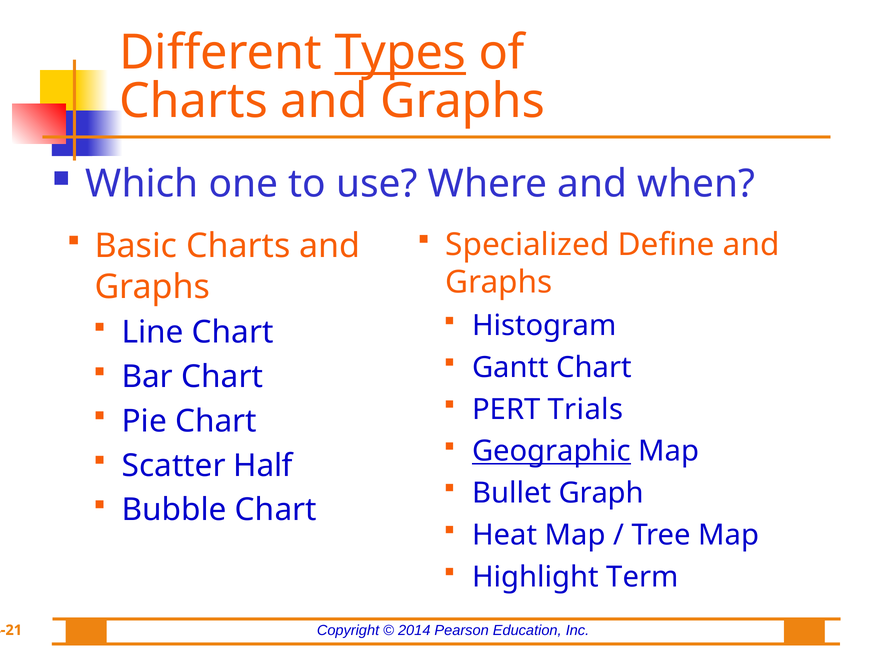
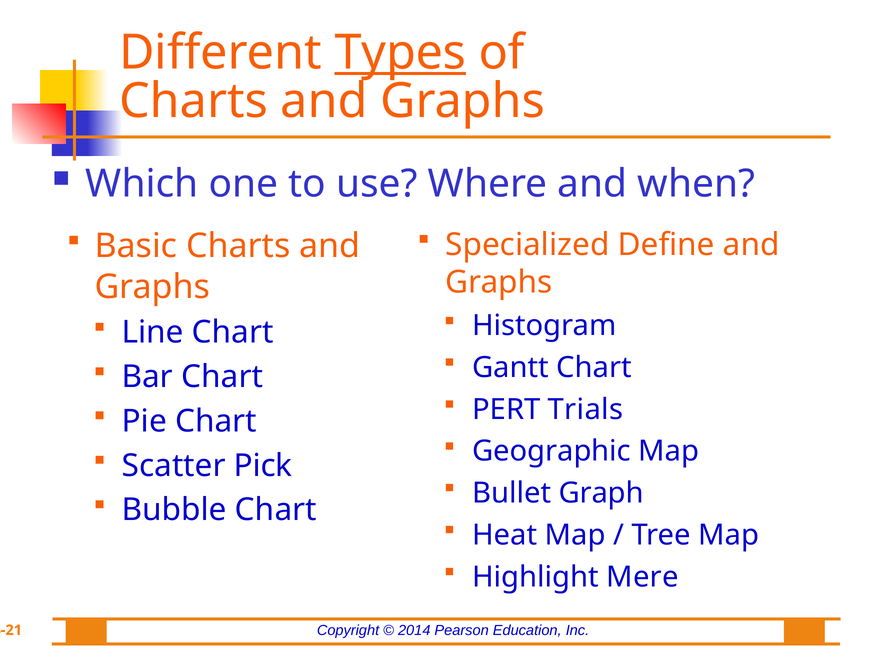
Geographic underline: present -> none (552, 451)
Half: Half -> Pick (263, 466)
Term: Term -> Mere (642, 577)
